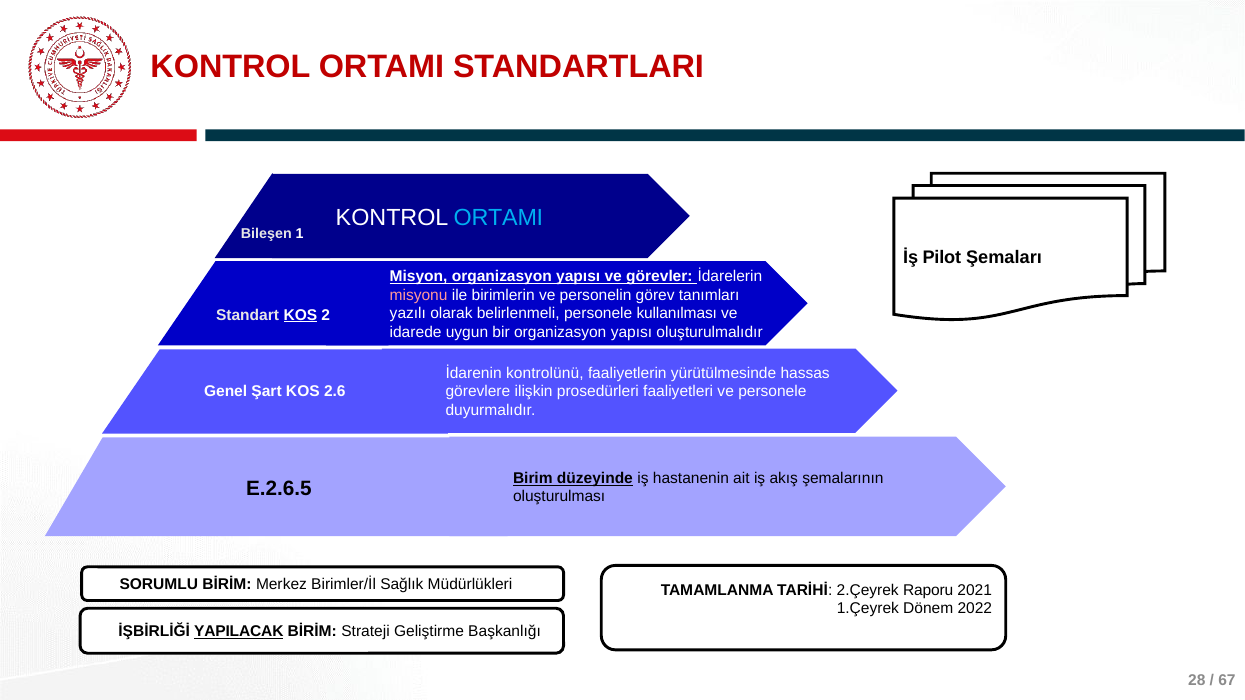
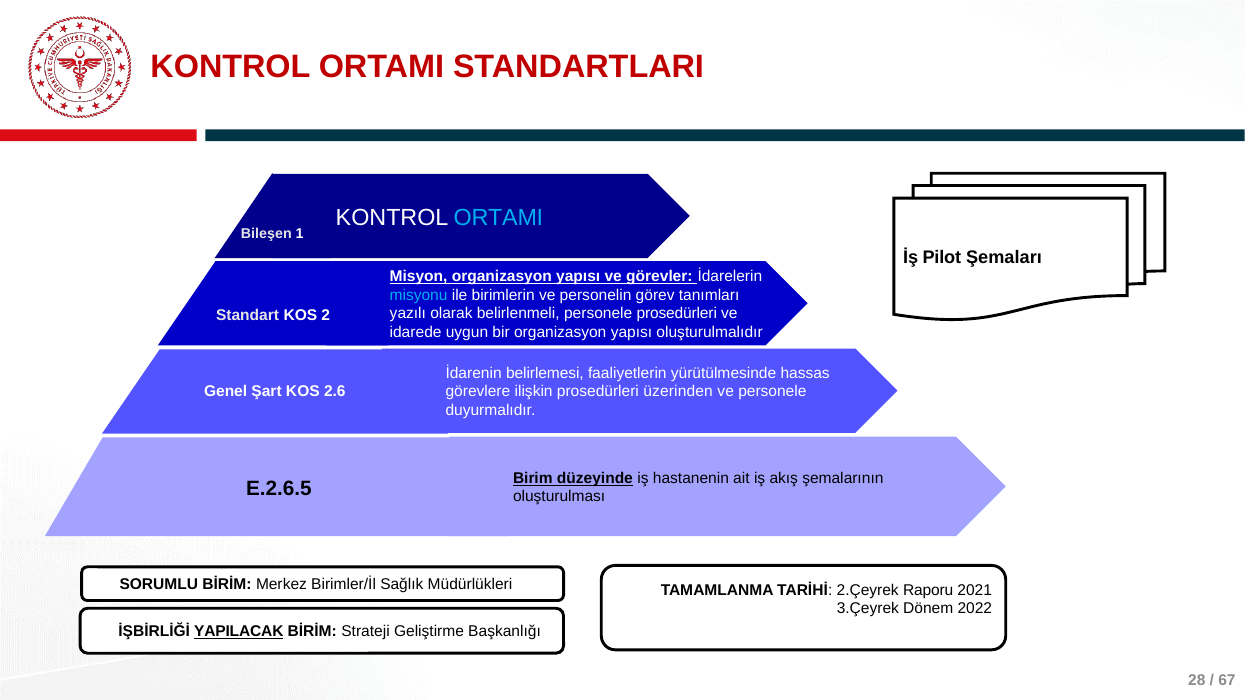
misyonu colour: pink -> light blue (419, 295)
personele kullanılması: kullanılması -> prosedürleri (677, 314)
KOS underline: present -> none (300, 315)
kontrolünü: kontrolünü -> belirlemesi (545, 373)
faaliyetleri: faaliyetleri -> üzerinden (678, 392)
1.Çeyrek: 1.Çeyrek -> 3.Çeyrek (868, 609)
